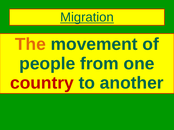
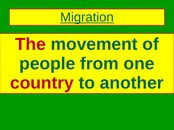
The colour: orange -> red (30, 44)
